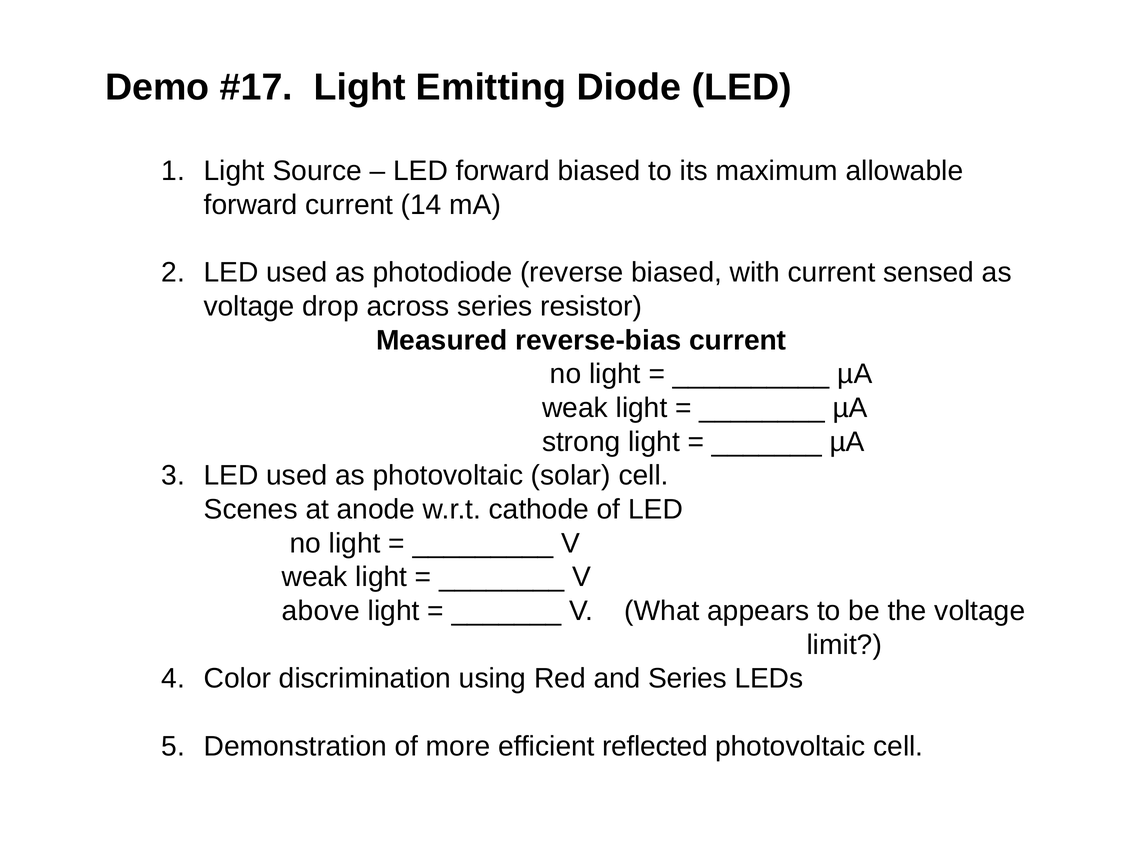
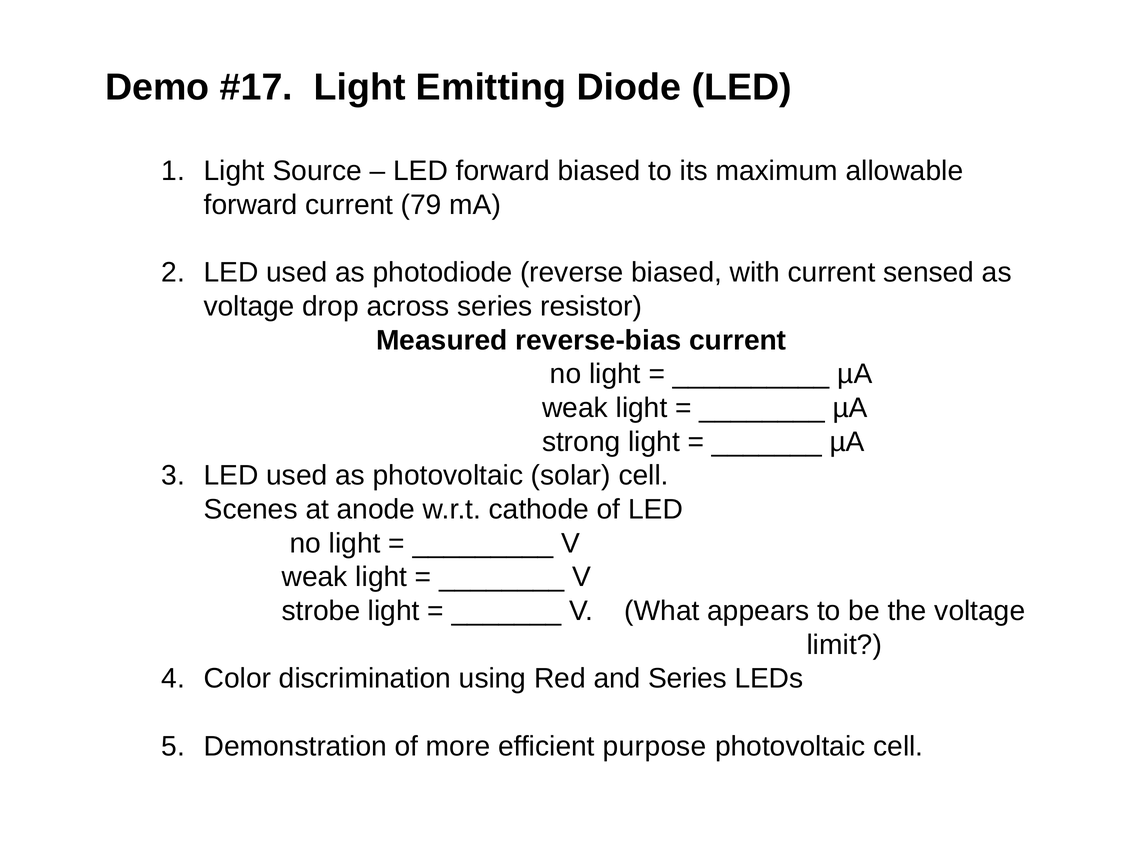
14: 14 -> 79 (421, 205)
above: above -> strobe (321, 611)
reflected: reflected -> purpose (655, 746)
